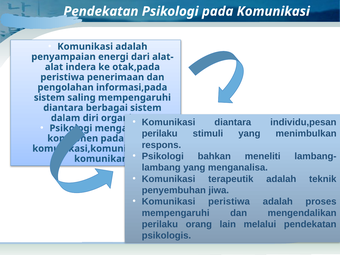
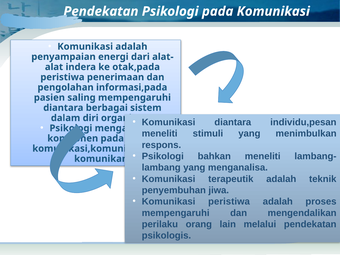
sistem: sistem -> pasien (49, 98)
perilaku: perilaku -> meneliti (160, 134)
